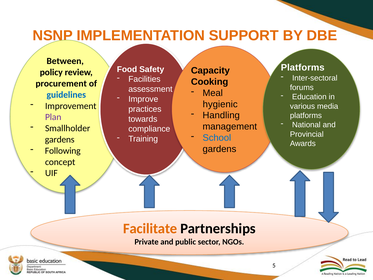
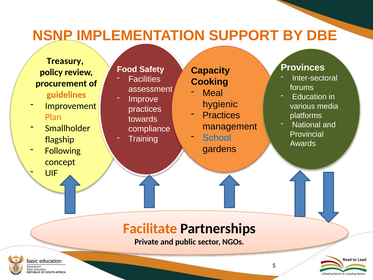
Between: Between -> Treasury (65, 61)
Platforms: Platforms -> Provinces (303, 67)
guidelines colour: blue -> orange (66, 95)
Handling: Handling -> Practices (221, 115)
Plan colour: purple -> orange (53, 117)
gardens: gardens -> flagship (60, 139)
